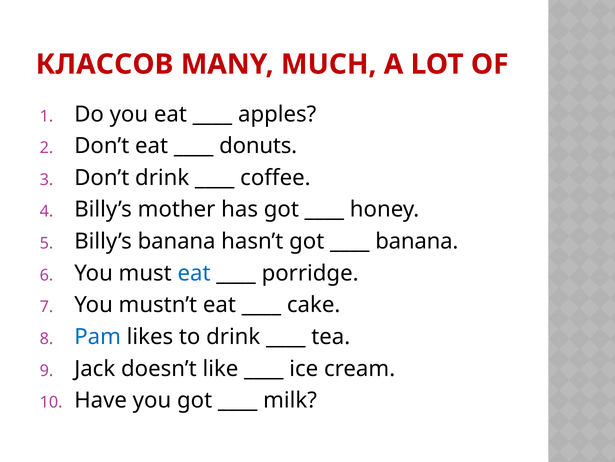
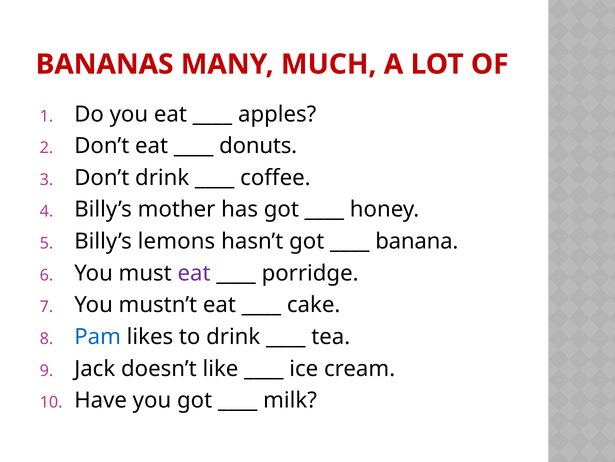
КЛАССОВ: КЛАССОВ -> BANANAS (105, 64)
Billy’s banana: banana -> lemons (176, 241)
eat colour: blue -> purple (194, 273)
